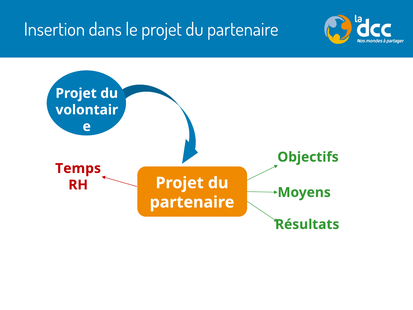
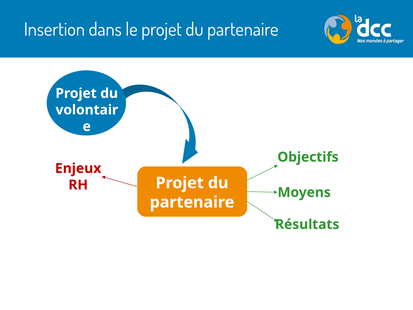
Temps: Temps -> Enjeux (78, 168)
